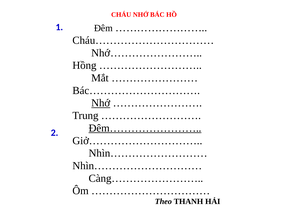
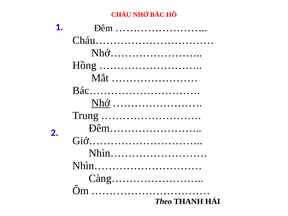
Đêm…………………… underline: present -> none (145, 128)
